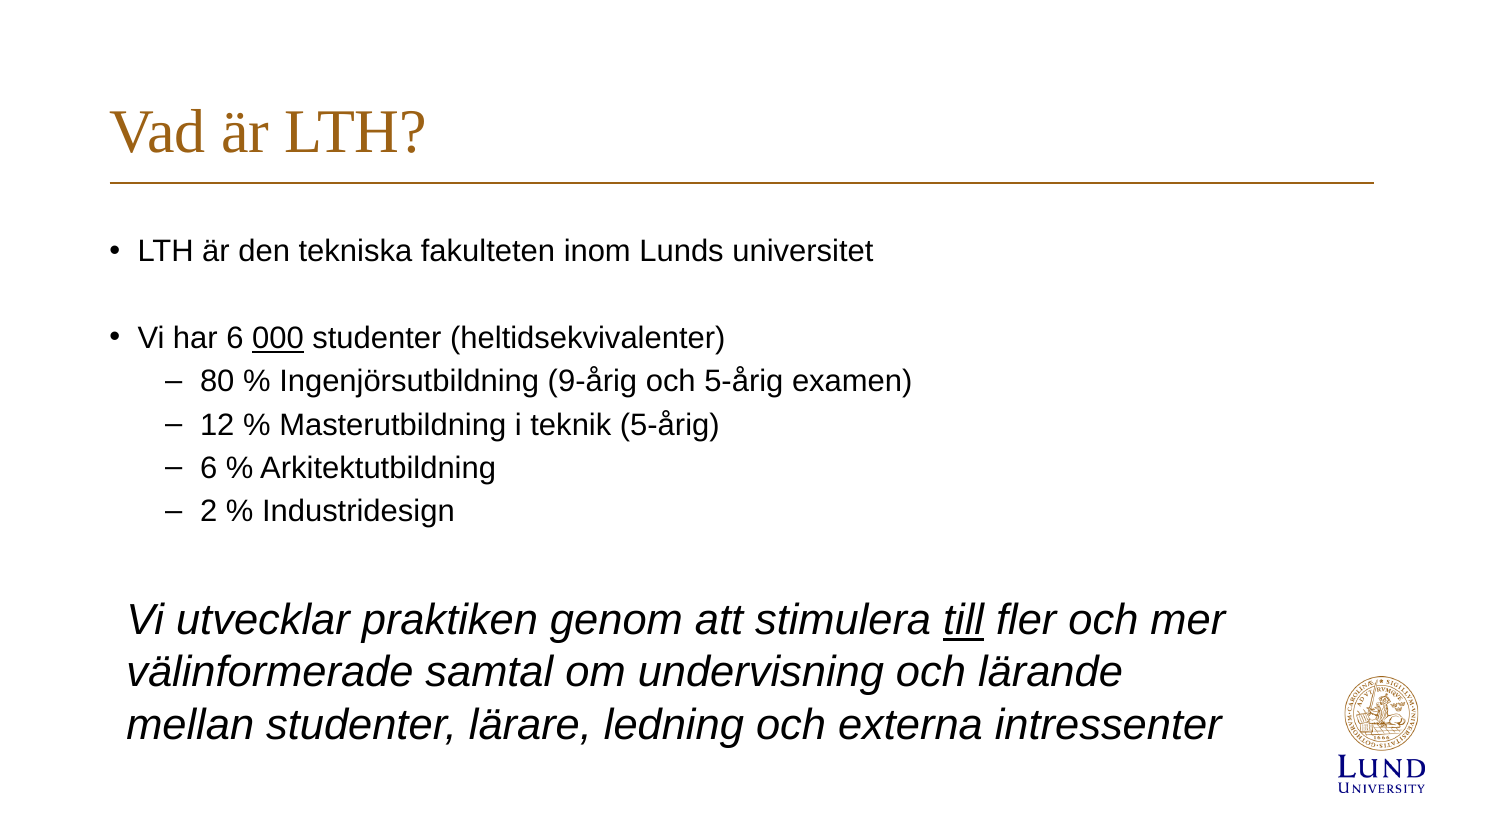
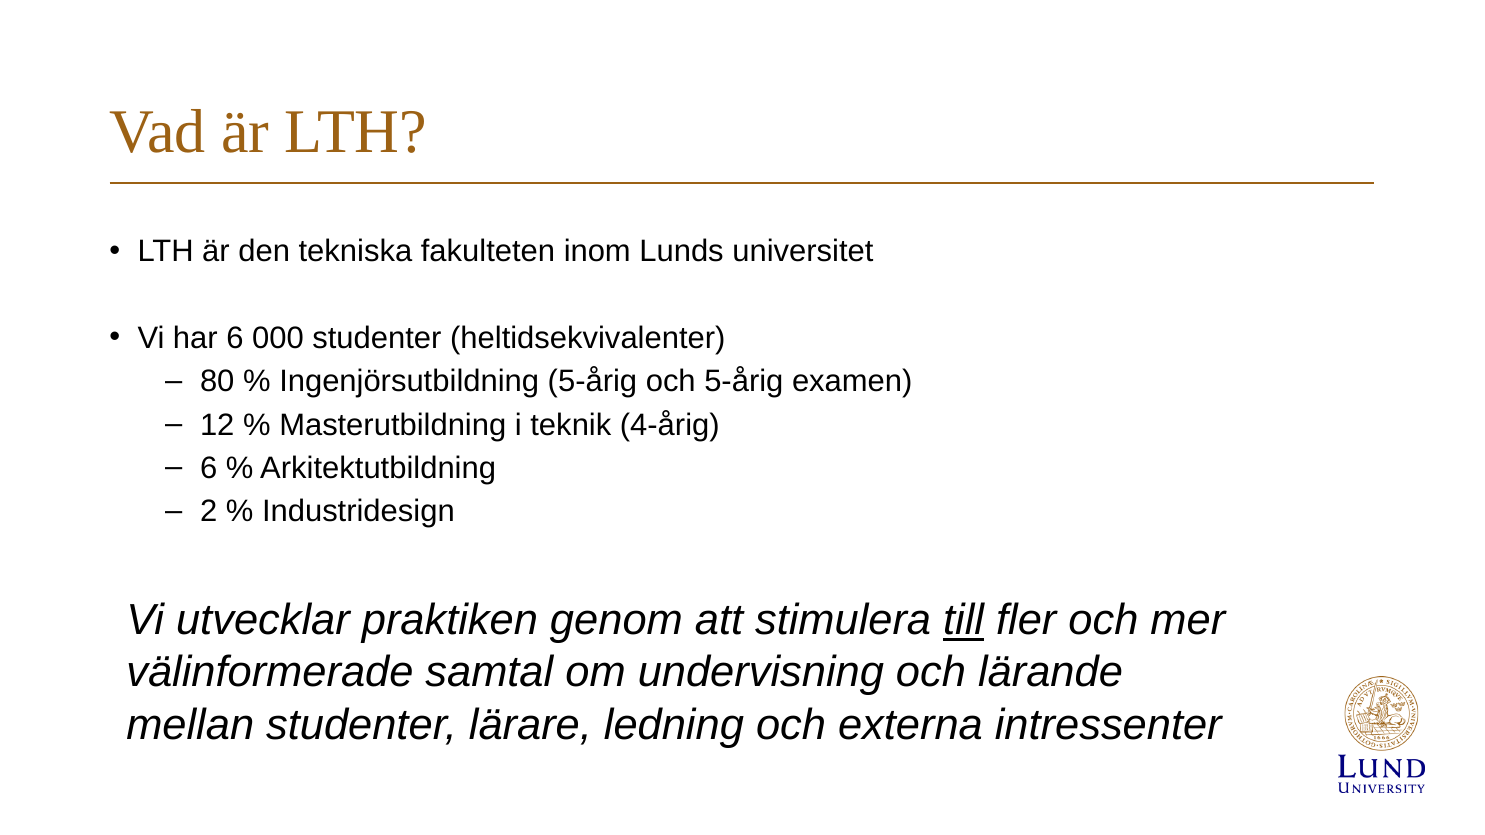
000 underline: present -> none (278, 338)
Ingenjörsutbildning 9-årig: 9-årig -> 5-årig (592, 382)
teknik 5-årig: 5-årig -> 4-årig (670, 425)
